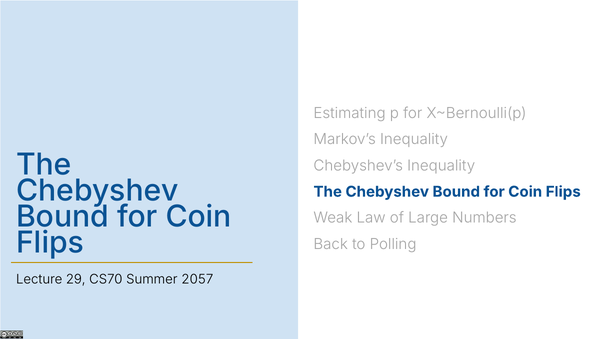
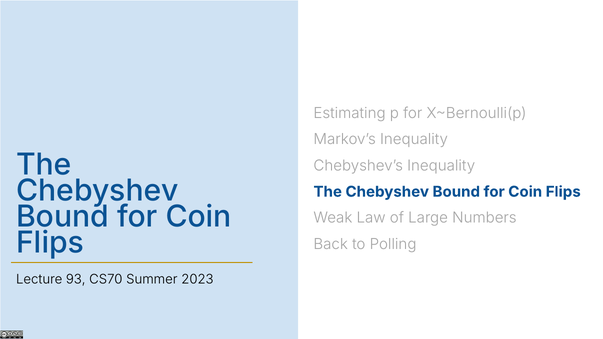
29: 29 -> 93 (76, 280)
2057: 2057 -> 2023 (197, 280)
